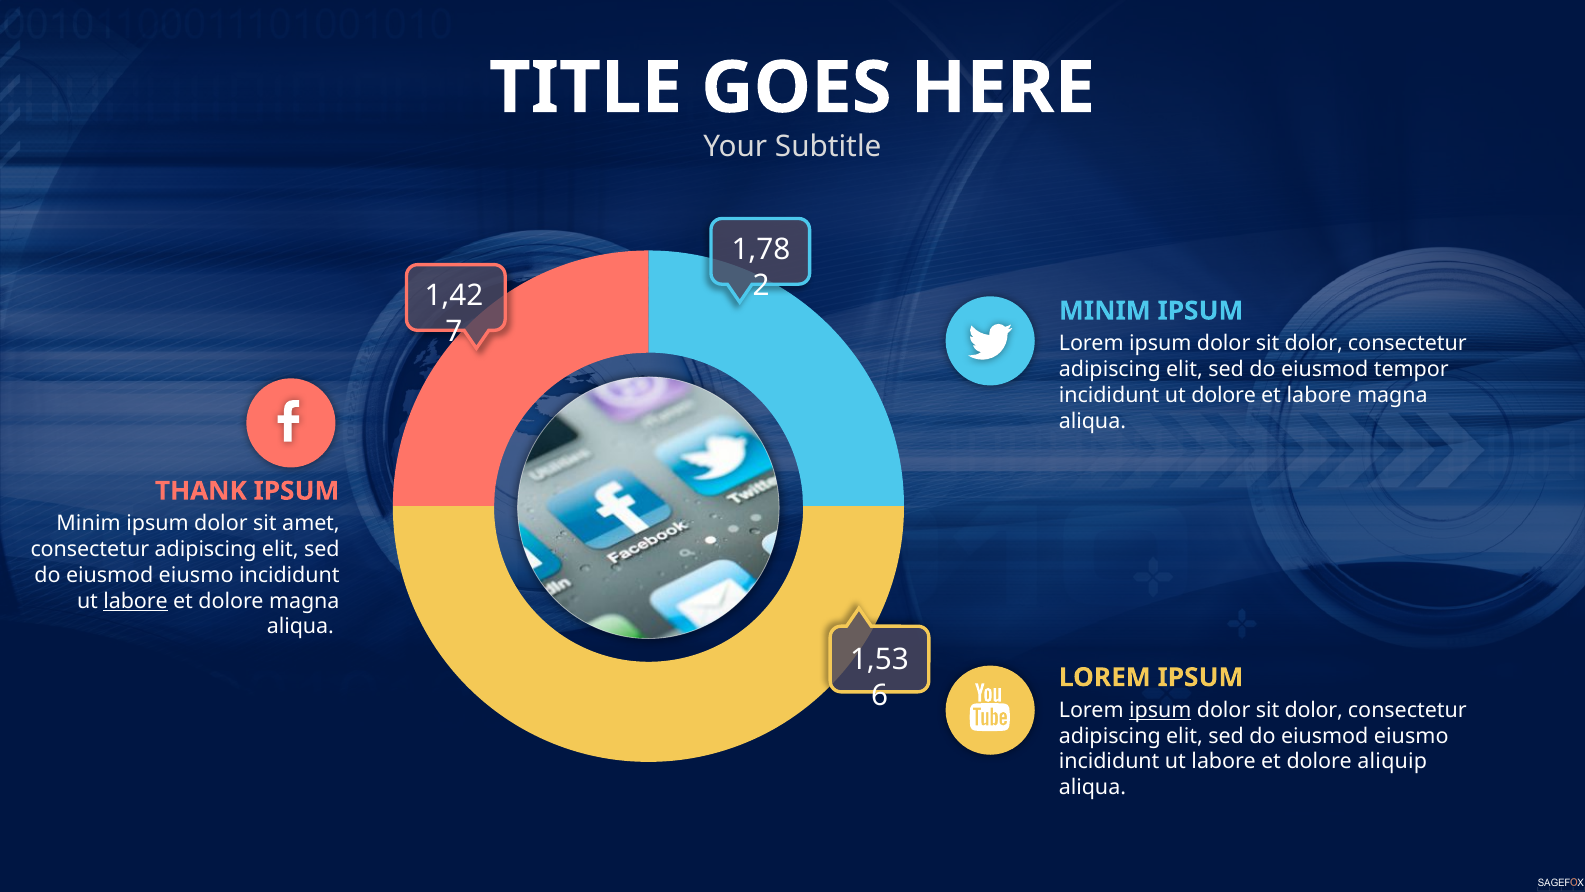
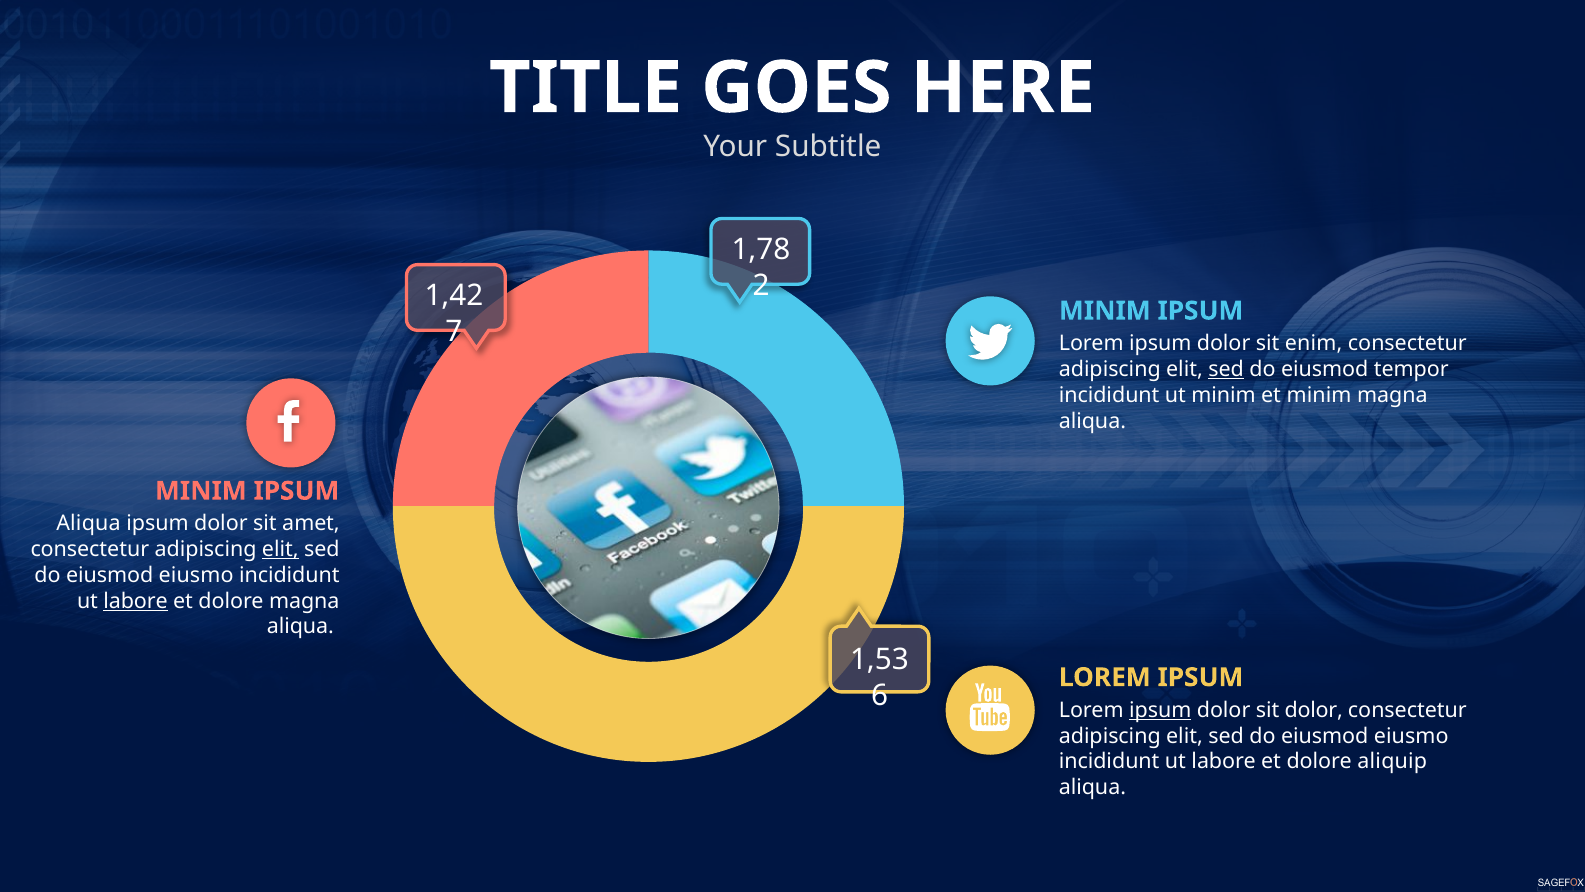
dolor: dolor -> enim (1314, 343)
sed underline: none -> present (1226, 369)
ut dolore: dolore -> minim (1224, 395)
et labore: labore -> minim (1319, 395)
THANK: THANK -> MINIM (201, 491)
Minim: Minim -> Aliqua (89, 523)
elit underline: none -> present (280, 549)
